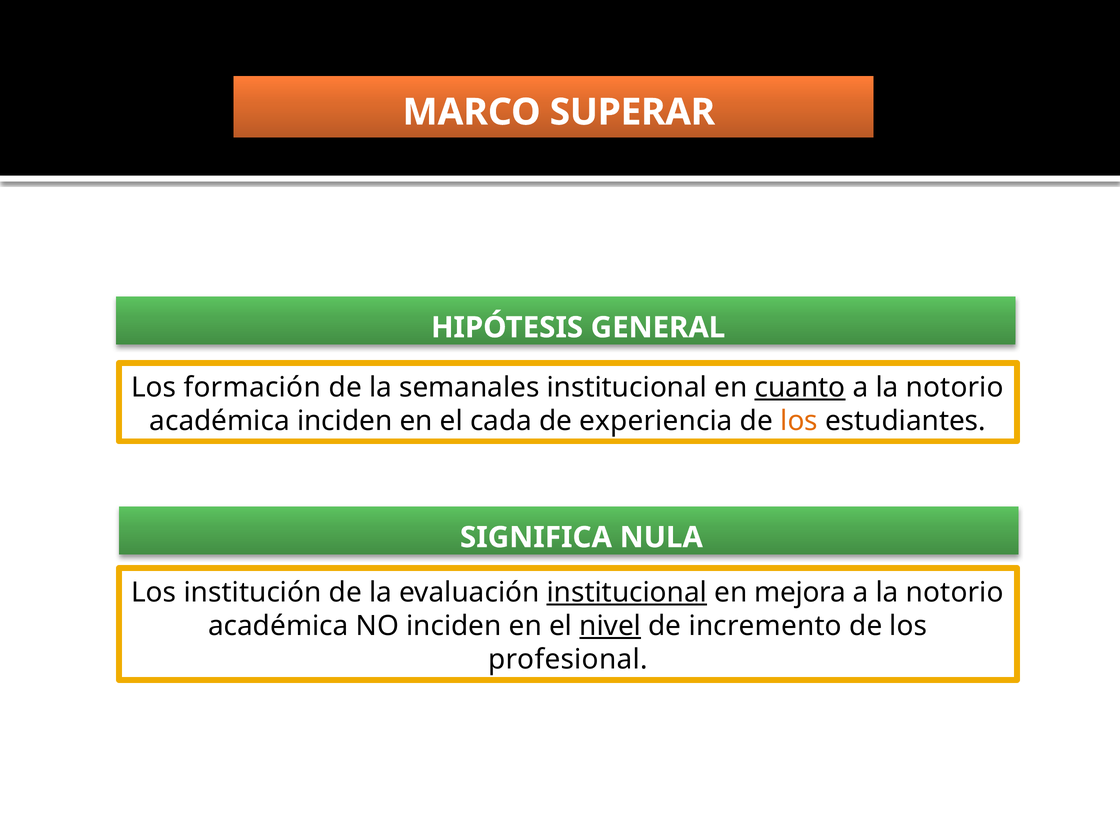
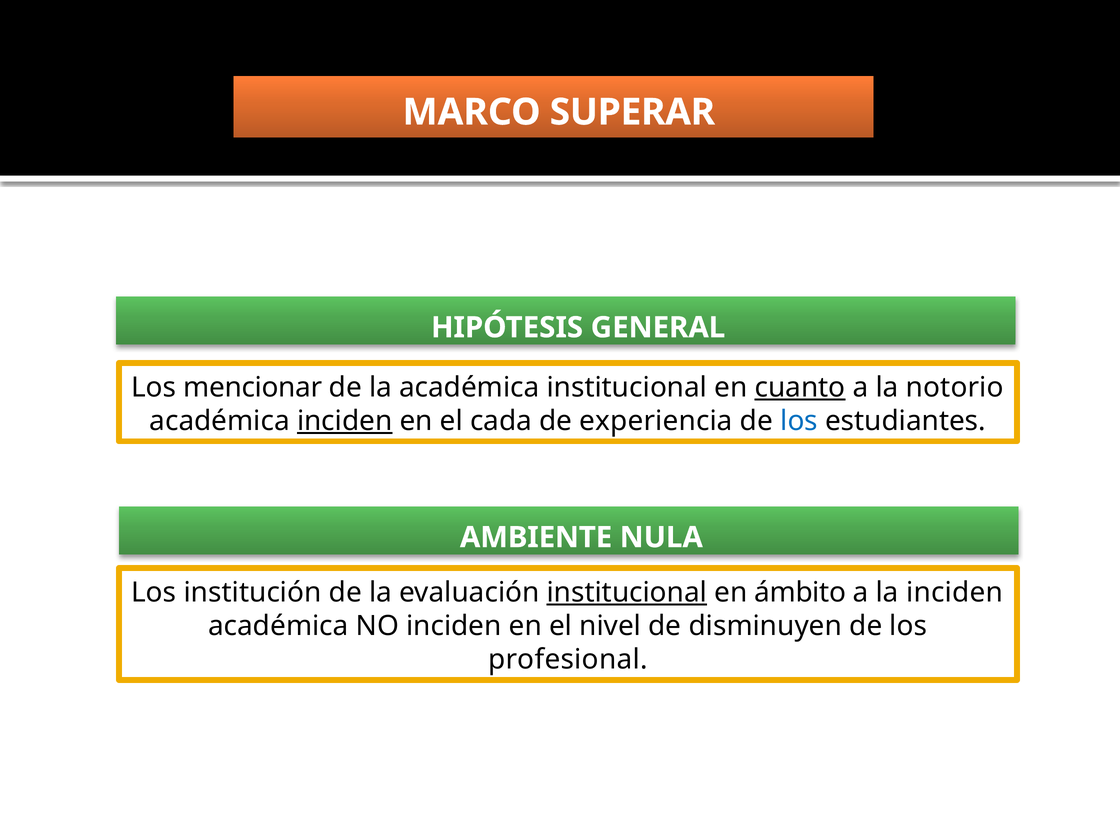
formación: formación -> mencionar (253, 387)
la semanales: semanales -> académica (469, 387)
inciden underline: none -> present (345, 421)
los colour: orange -> blue (799, 421)
SIGNIFICA: SIGNIFICA -> AMBIENTE (536, 537)
mejora: mejora -> ámbito (800, 592)
notorio: notorio -> inciden (955, 592)
nivel underline: present -> none (610, 626)
incremento: incremento -> disminuyen (765, 626)
